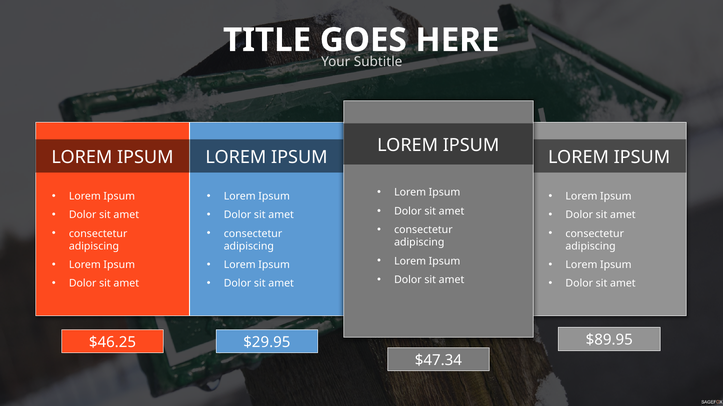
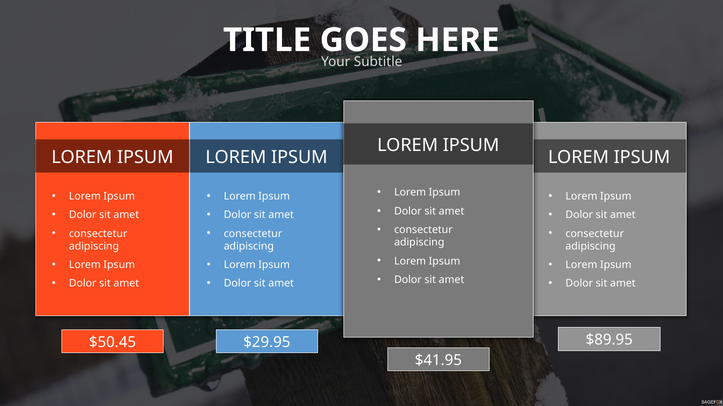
$46.25: $46.25 -> $50.45 (112, 343)
$47.34: $47.34 -> $41.95 (438, 361)
